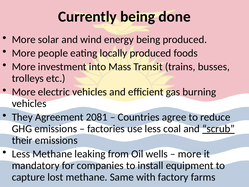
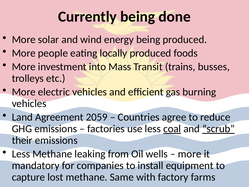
They: They -> Land (22, 117)
2081: 2081 -> 2059 (97, 117)
coal underline: none -> present (172, 129)
